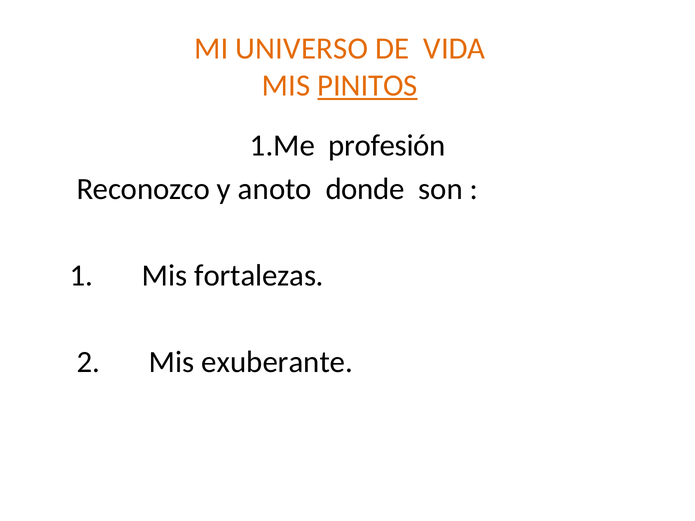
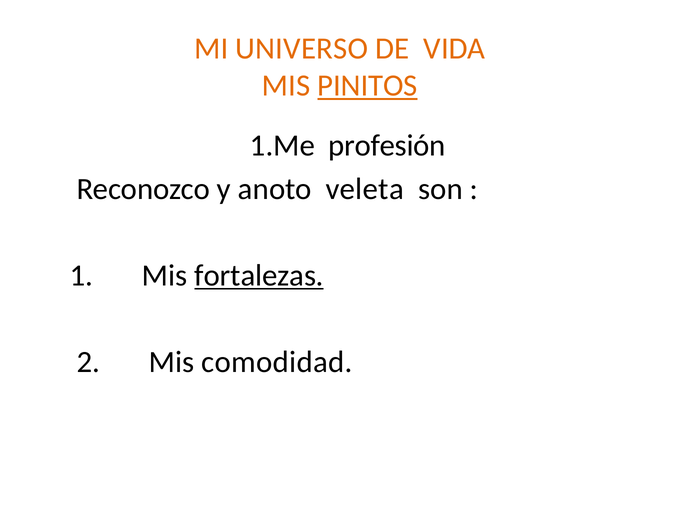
donde: donde -> veleta (365, 189)
fortalezas underline: none -> present (259, 276)
exuberante: exuberante -> comodidad (277, 362)
